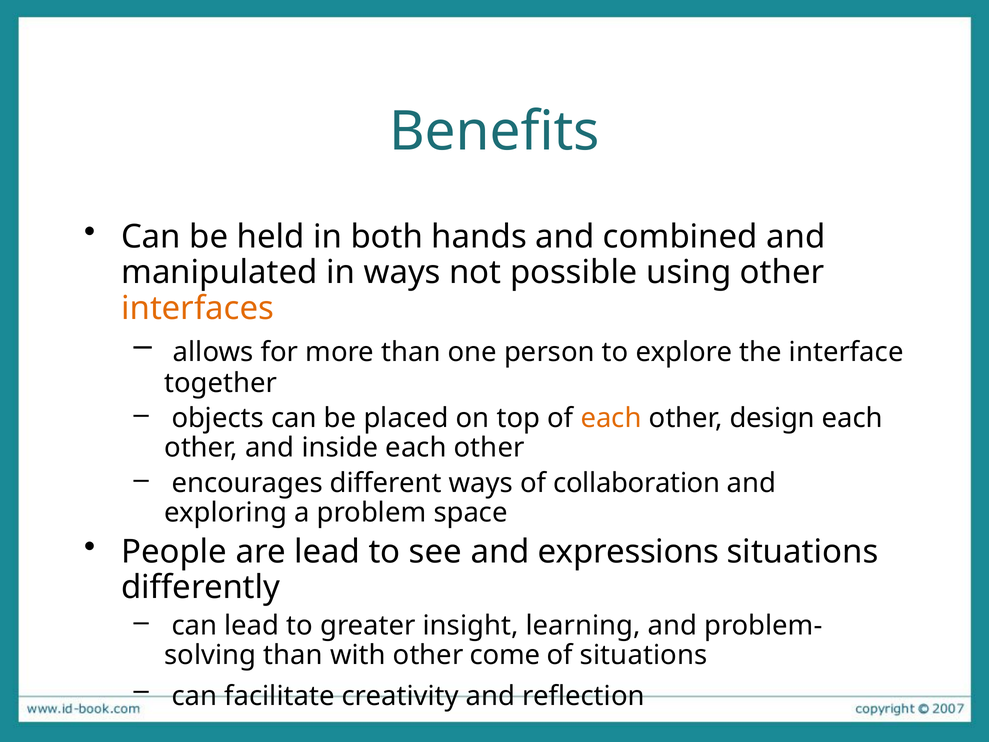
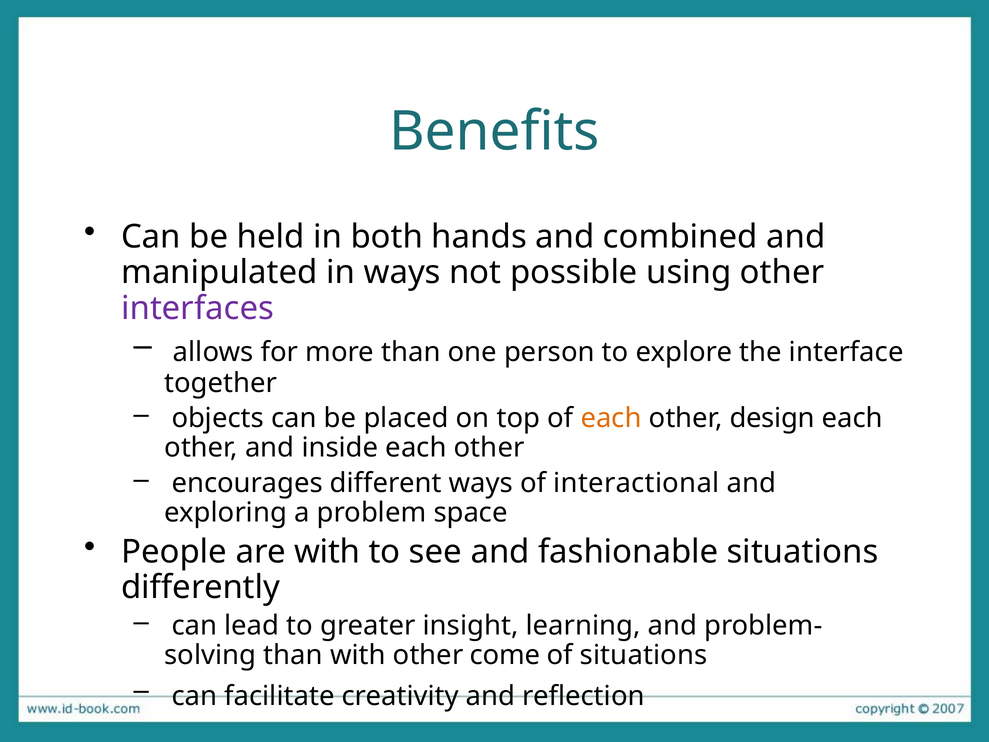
interfaces colour: orange -> purple (198, 308)
collaboration: collaboration -> interactional (636, 483)
are lead: lead -> with (327, 552)
expressions: expressions -> fashionable (628, 552)
